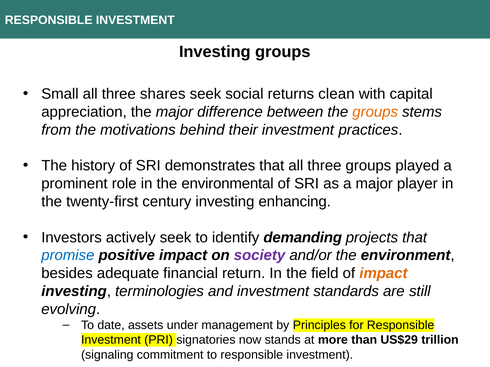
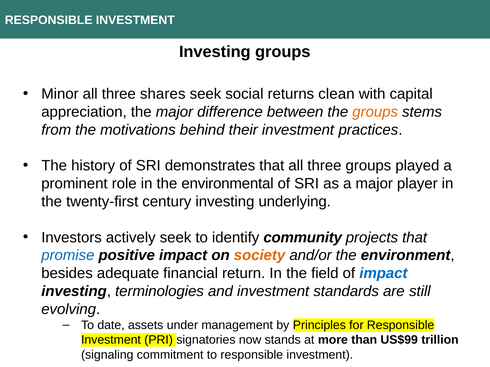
Small: Small -> Minor (60, 94)
enhancing: enhancing -> underlying (295, 202)
demanding: demanding -> community (303, 238)
society colour: purple -> orange (260, 256)
impact colour: orange -> blue (383, 274)
US$29: US$29 -> US$99 (399, 340)
